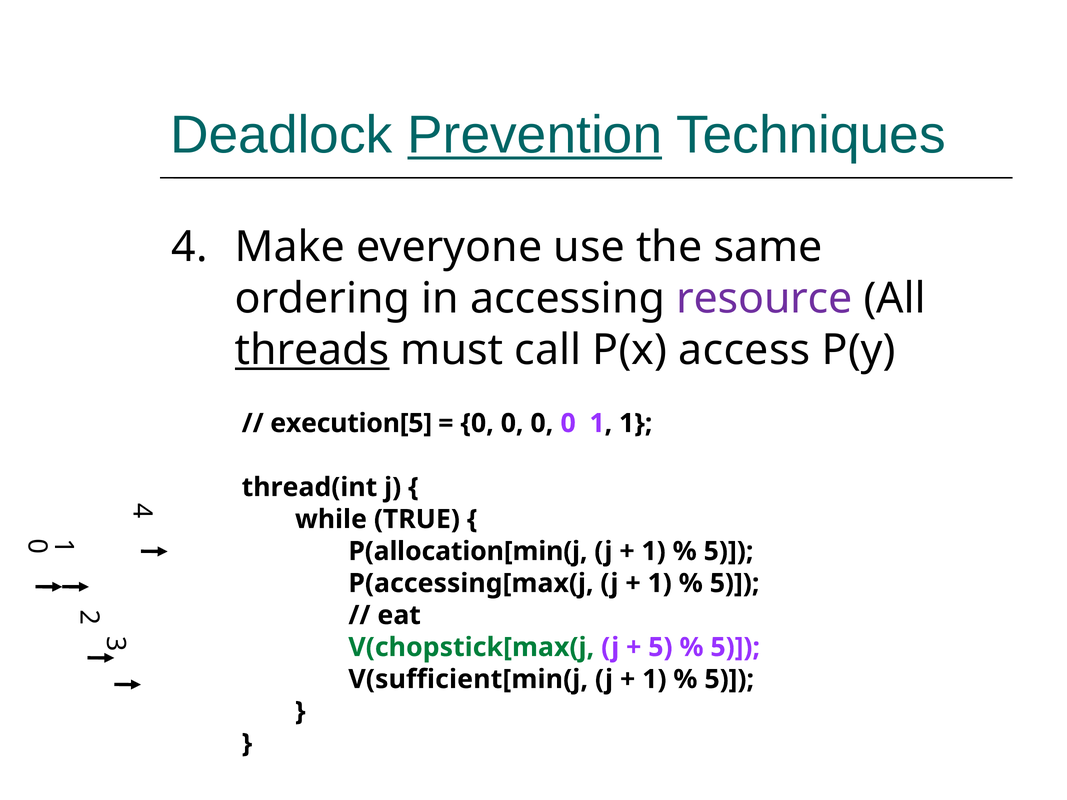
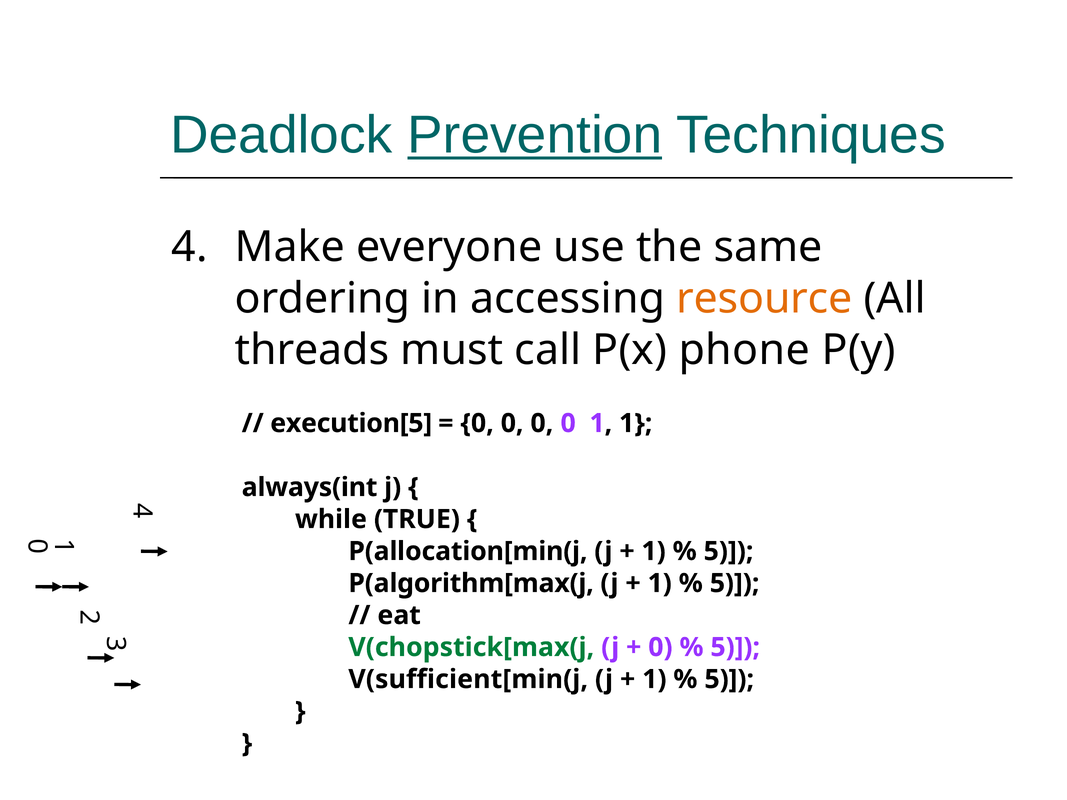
resource colour: purple -> orange (764, 299)
threads underline: present -> none (312, 350)
access: access -> phone (744, 350)
thread(int: thread(int -> always(int (310, 487)
P(accessing[max(j: P(accessing[max(j -> P(algorithm[max(j (471, 583)
5: 5 -> 0 (660, 647)
